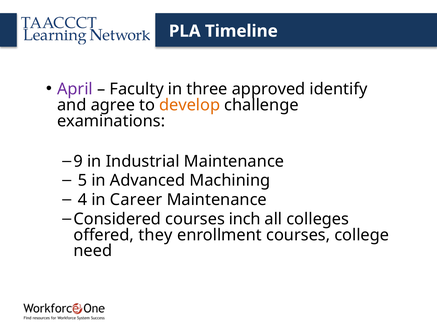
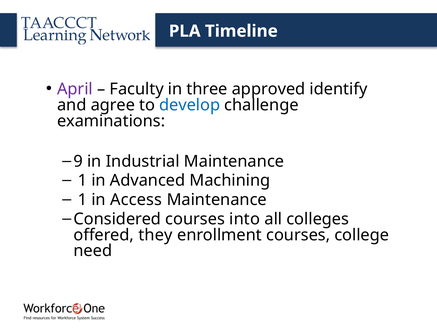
develop colour: orange -> blue (190, 105)
5: 5 -> 1 (82, 180)
4: 4 -> 1 (82, 200)
Career: Career -> Access (136, 200)
inch: inch -> into (245, 219)
